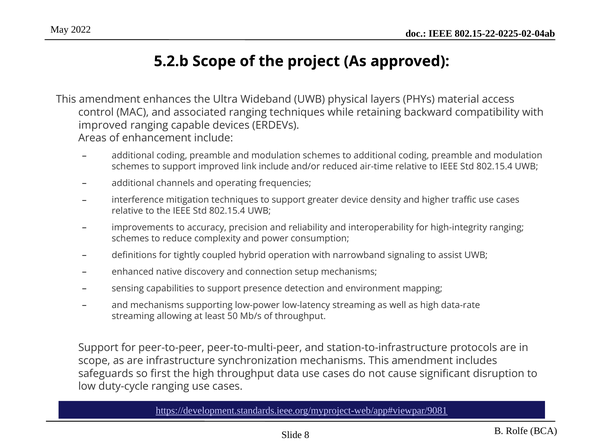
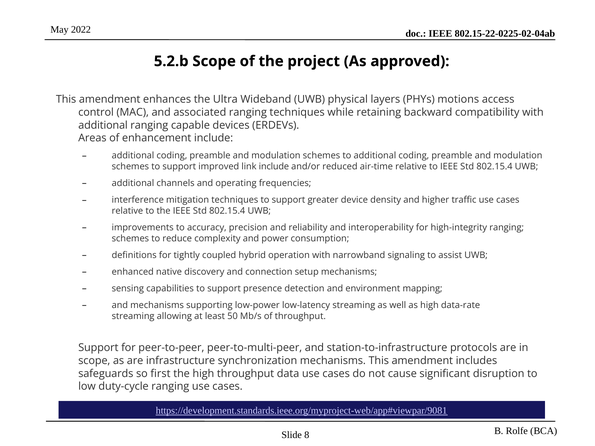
material: material -> motions (458, 99)
improved: improved -> additional (103, 125)
